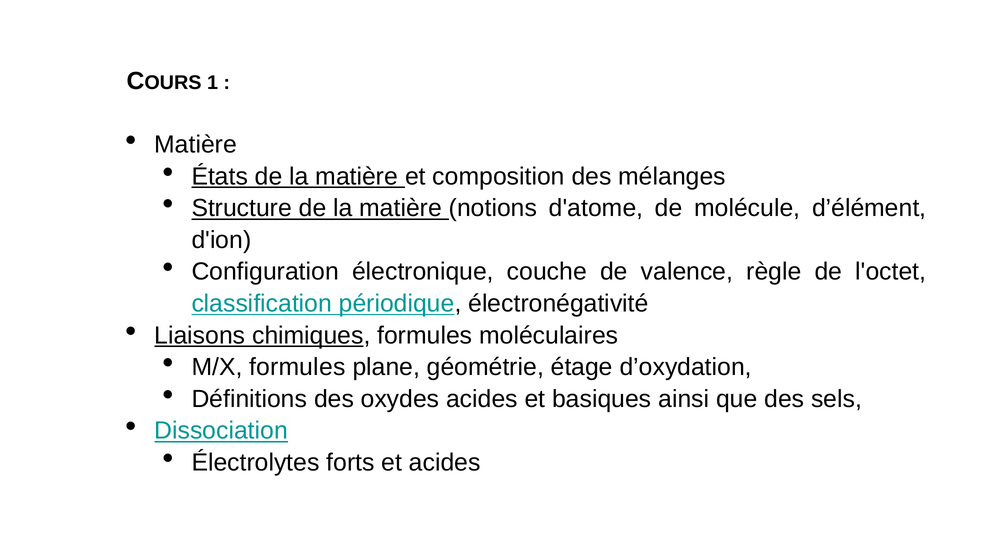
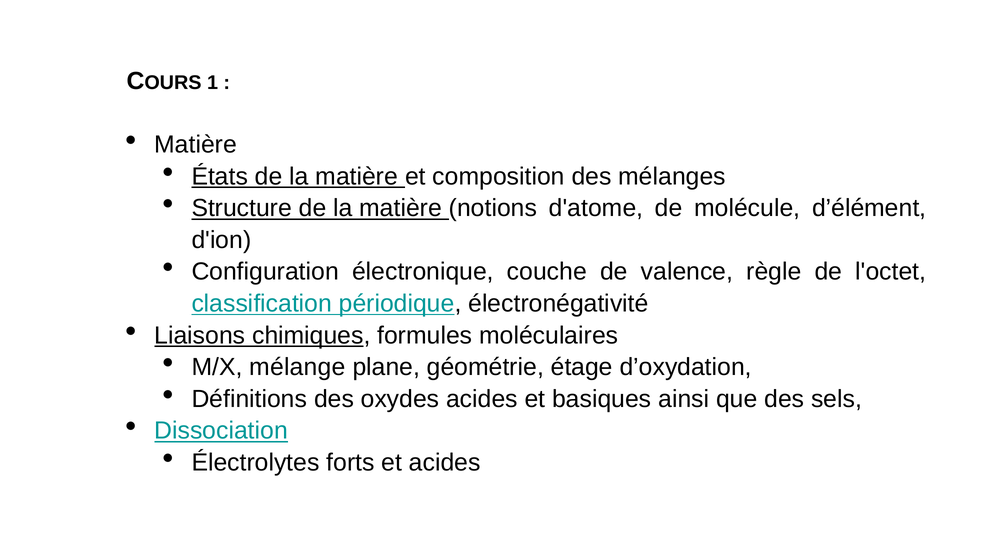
M/X formules: formules -> mélange (297, 367)
